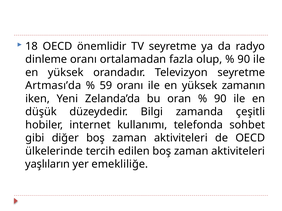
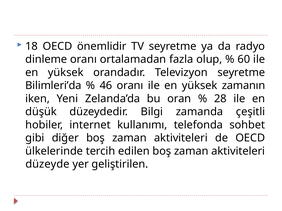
90: 90 -> 60 (244, 59)
Artması’da: Artması’da -> Bilimleri’da (53, 86)
59: 59 -> 46 (106, 86)
90: 90 -> 28 (220, 99)
yaşlıların: yaşlıların -> düzeyde (47, 165)
emekliliğe: emekliliğe -> geliştirilen (120, 165)
